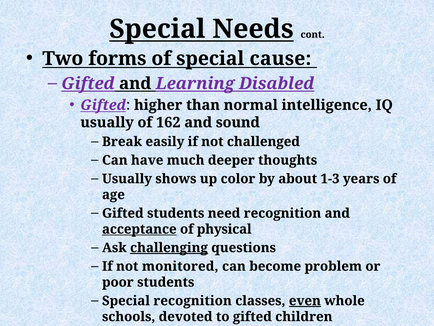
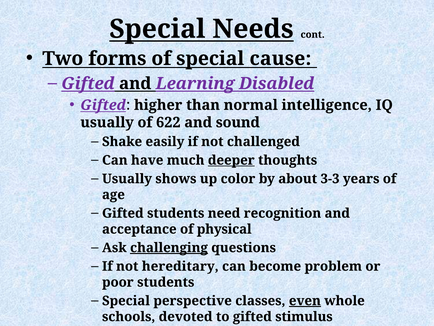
162: 162 -> 622 (168, 122)
Break: Break -> Shake (122, 141)
deeper underline: none -> present (231, 160)
1-3: 1-3 -> 3-3 (330, 179)
acceptance underline: present -> none (139, 229)
monitored: monitored -> hereditary (180, 266)
Special recognition: recognition -> perspective (193, 300)
children: children -> stimulus (304, 316)
